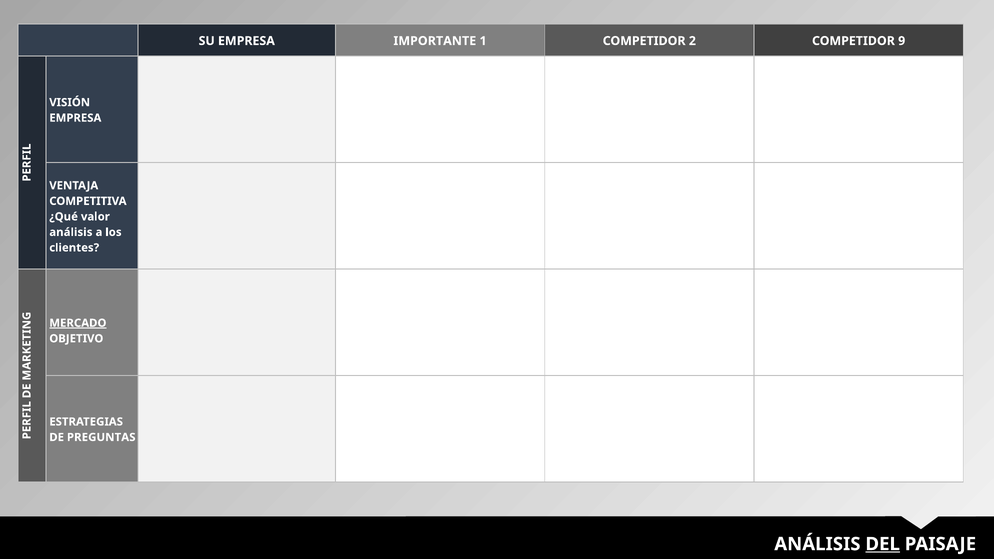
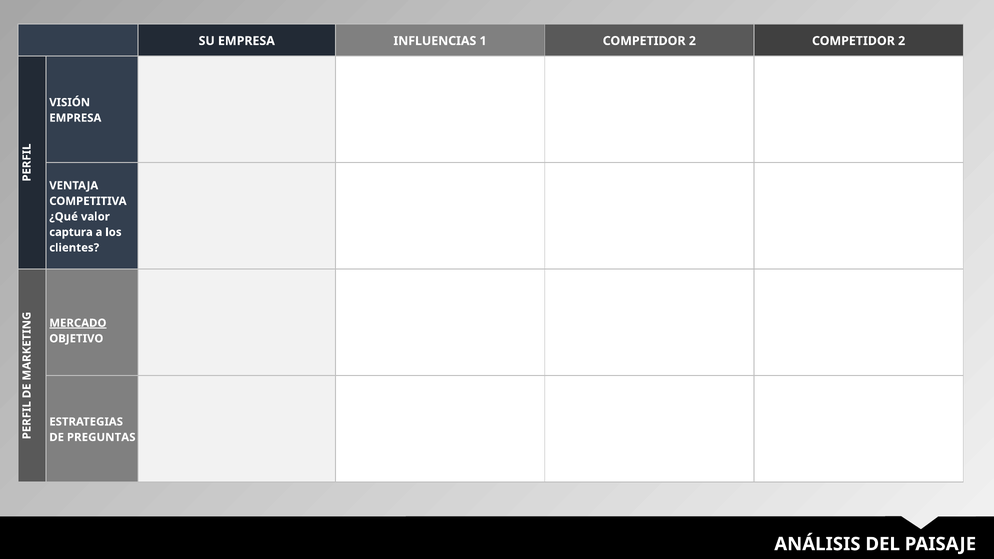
IMPORTANTE: IMPORTANTE -> INFLUENCIAS (435, 41)
2 COMPETIDOR 9: 9 -> 2 (902, 41)
análisis: análisis -> captura (71, 232)
DEL underline: present -> none (883, 544)
